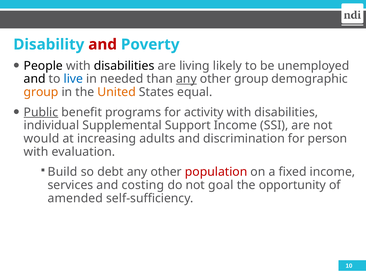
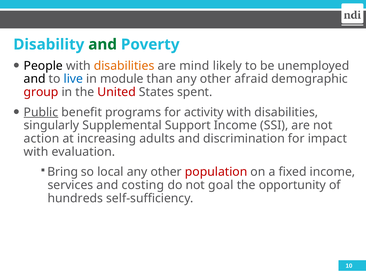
and colour: red -> green (103, 44)
disabilities colour: black -> orange (124, 66)
living: living -> mind (194, 66)
needed: needed -> module (122, 79)
any underline: present -> none (186, 79)
other group: group -> afraid (251, 79)
group colour: orange -> red (41, 92)
United colour: orange -> red (117, 92)
equal: equal -> spent (195, 92)
individual: individual -> singularly (51, 125)
would: would -> action (42, 138)
person: person -> impact (327, 138)
Build: Build -> Bring (63, 172)
debt: debt -> local (110, 172)
amended: amended -> hundreds (75, 198)
